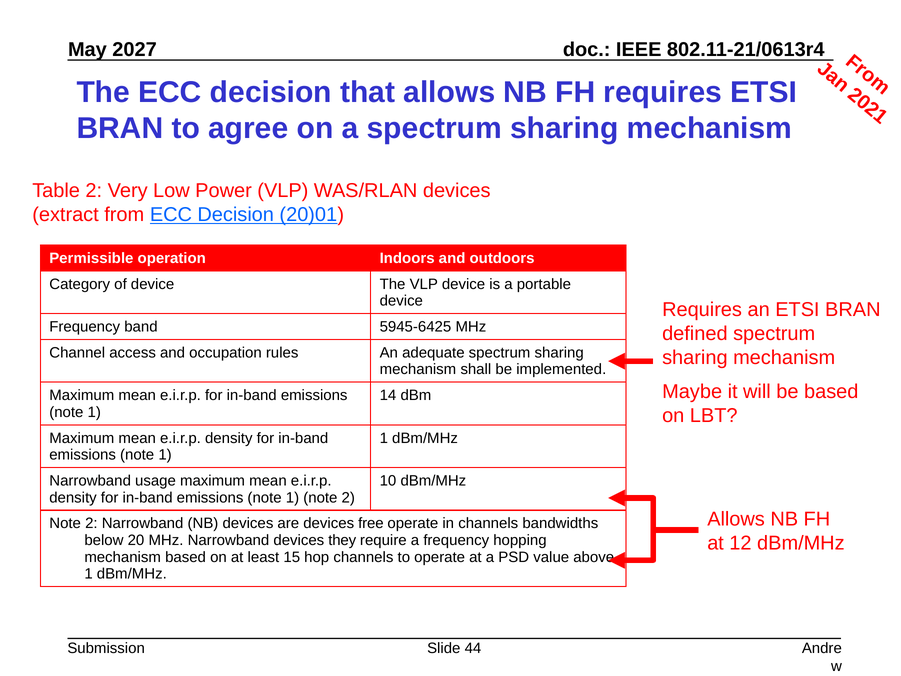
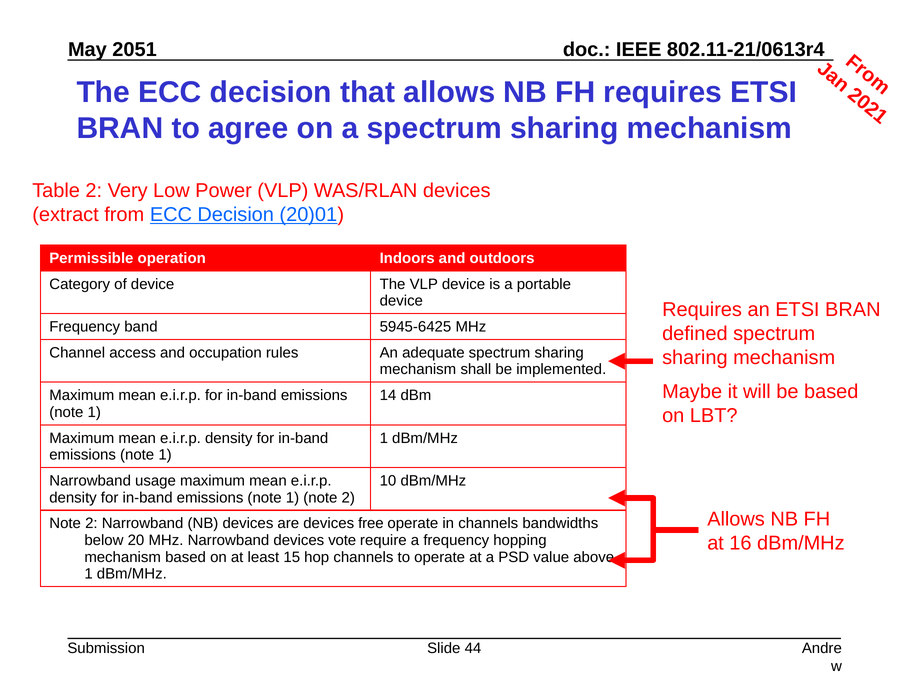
2027: 2027 -> 2051 (135, 49)
they: they -> vote (342, 540)
12: 12 -> 16 (740, 543)
